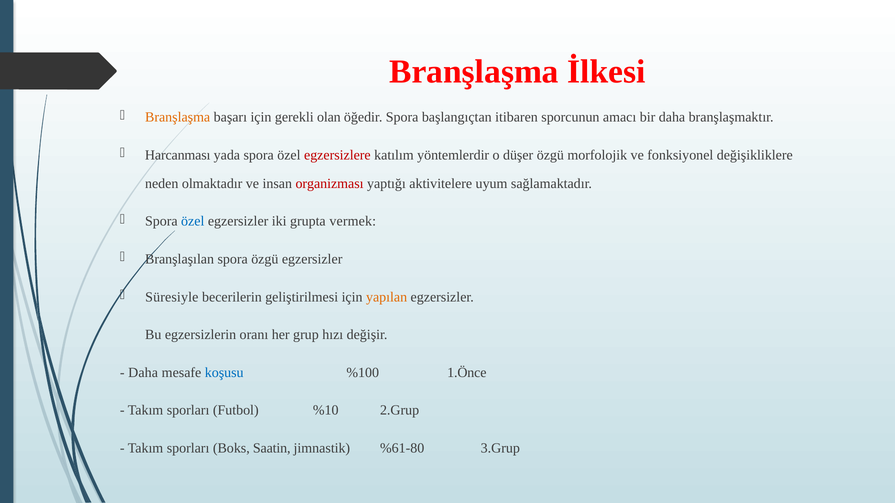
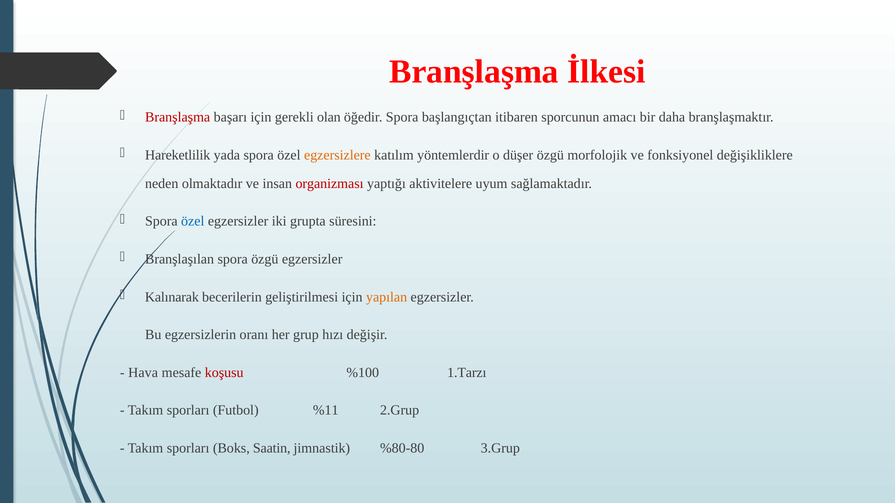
Branşlaşma colour: orange -> red (178, 117)
Harcanması: Harcanması -> Hareketlilik (178, 155)
egzersizlere colour: red -> orange (337, 155)
vermek: vermek -> süresini (353, 221)
Süresiyle: Süresiyle -> Kalınarak (172, 297)
Daha: Daha -> Hava (143, 373)
koşusu colour: blue -> red (224, 373)
1.Önce: 1.Önce -> 1.Tarzı (467, 373)
%10: %10 -> %11 (326, 411)
%61-80: %61-80 -> %80-80 (402, 449)
